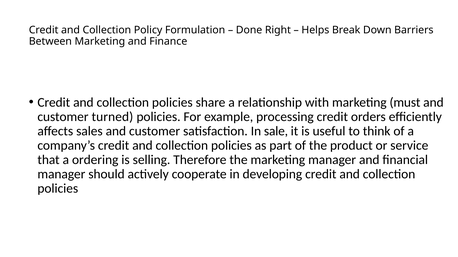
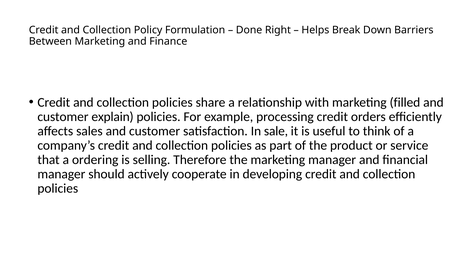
must: must -> filled (405, 103)
turned: turned -> explain (113, 117)
